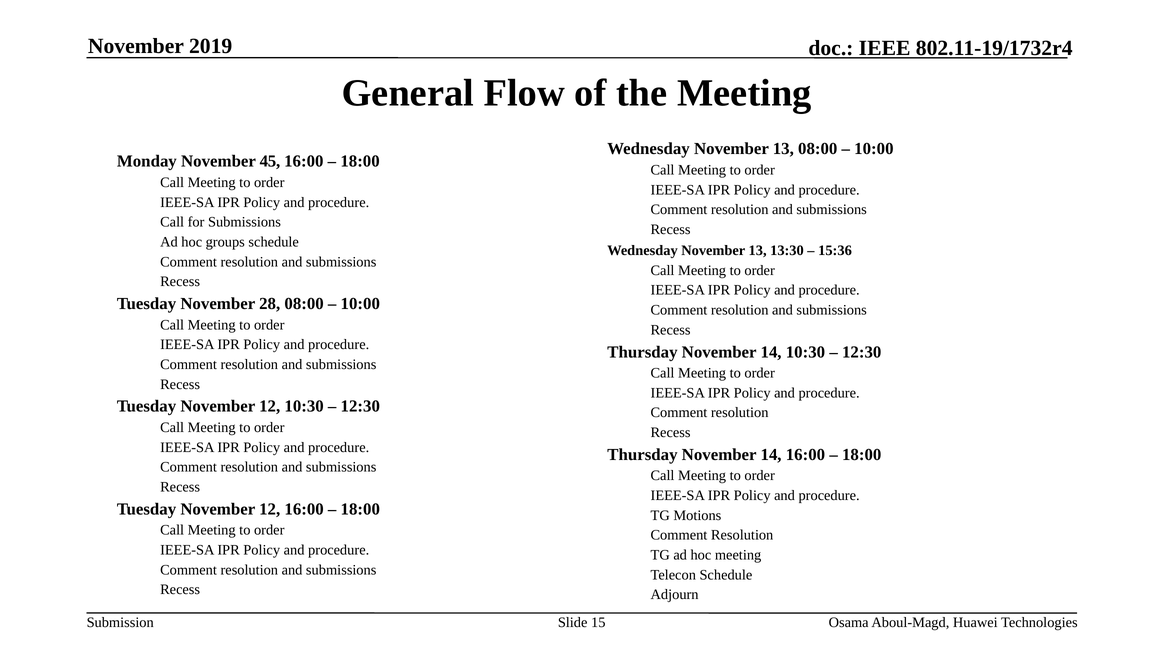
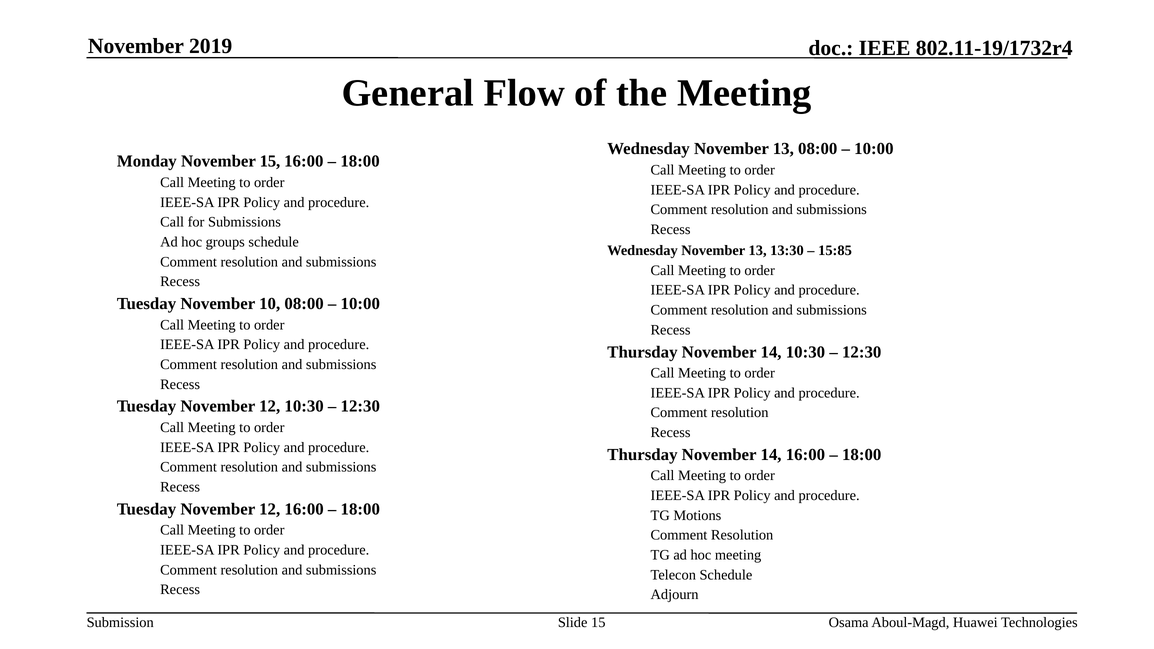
November 45: 45 -> 15 (270, 161)
15:36: 15:36 -> 15:85 (835, 251)
28: 28 -> 10 (270, 304)
